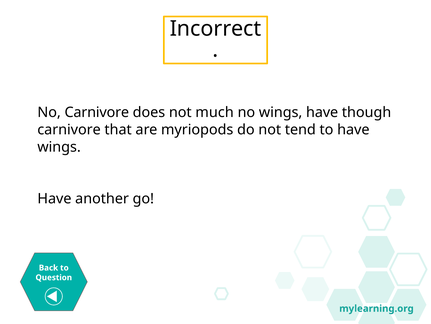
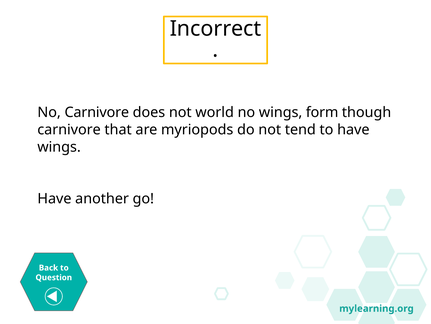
much: much -> world (215, 112)
no wings have: have -> form (322, 112)
